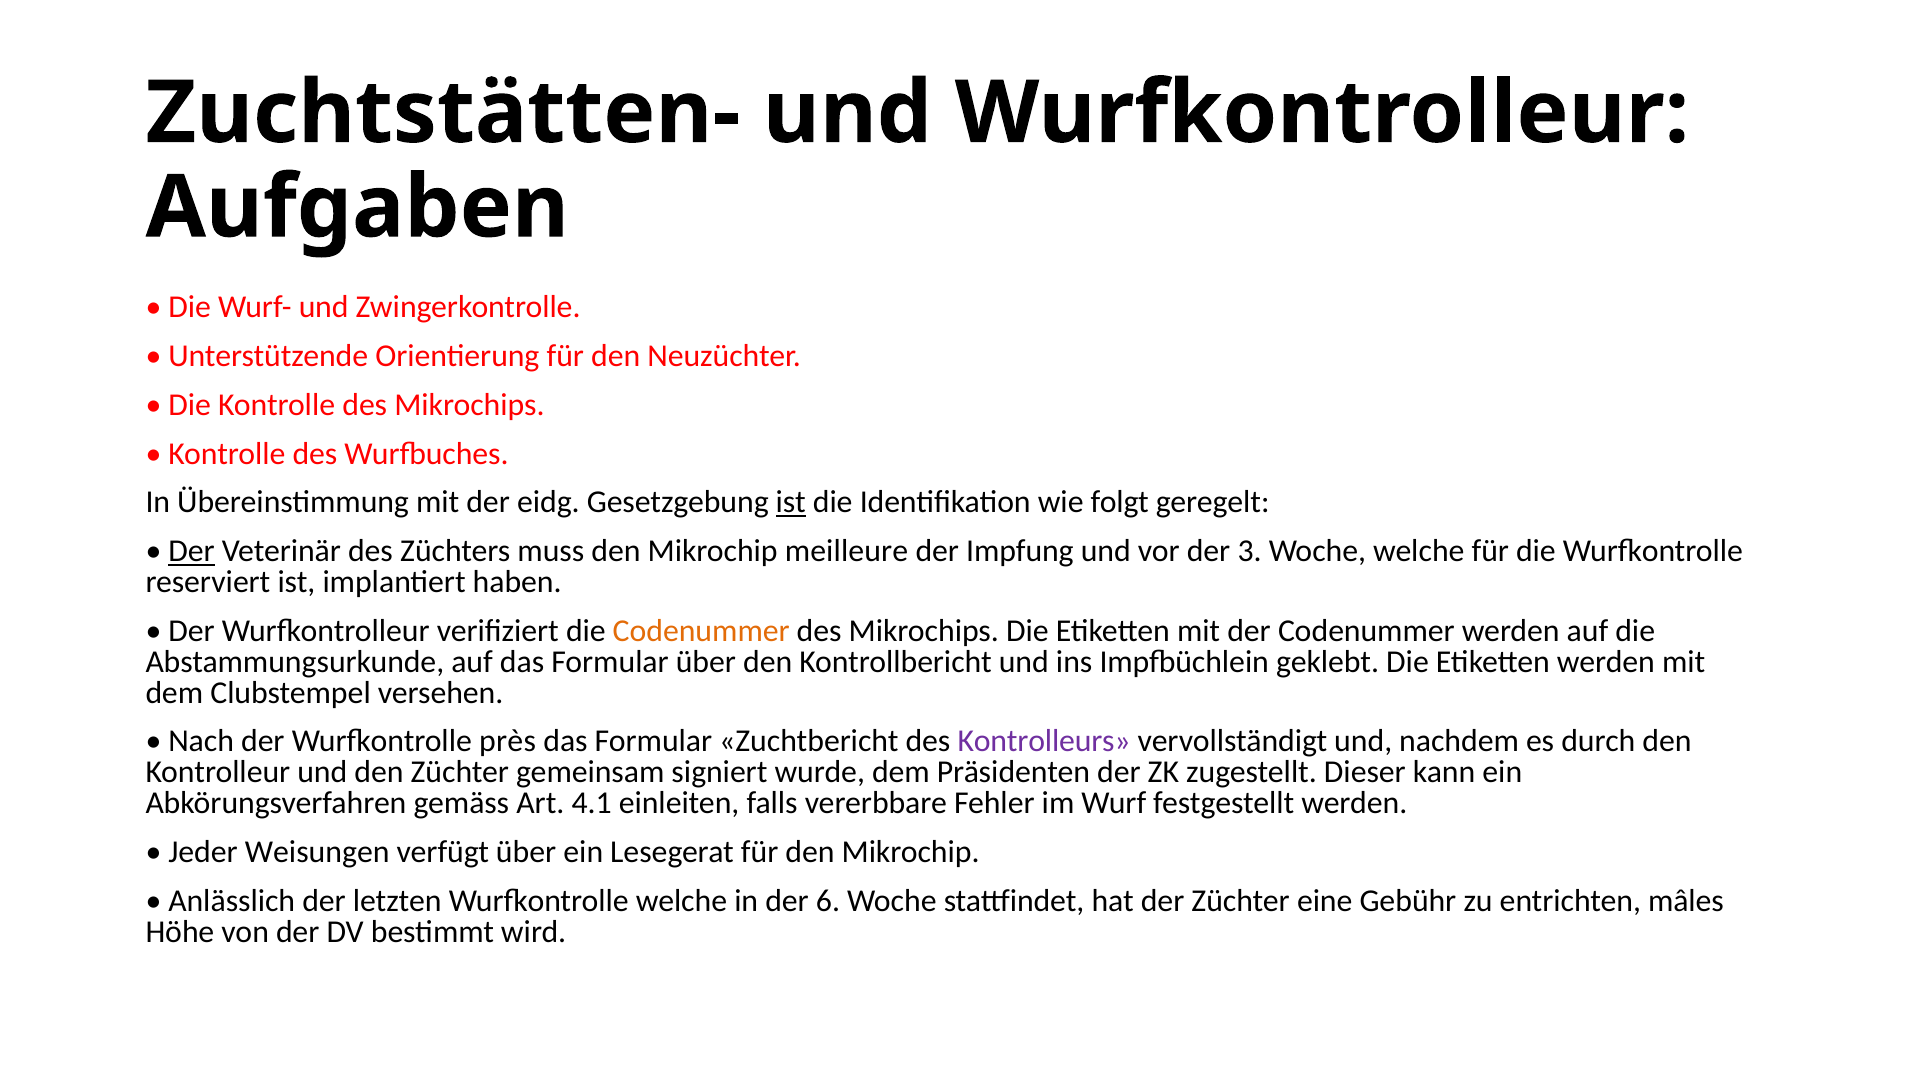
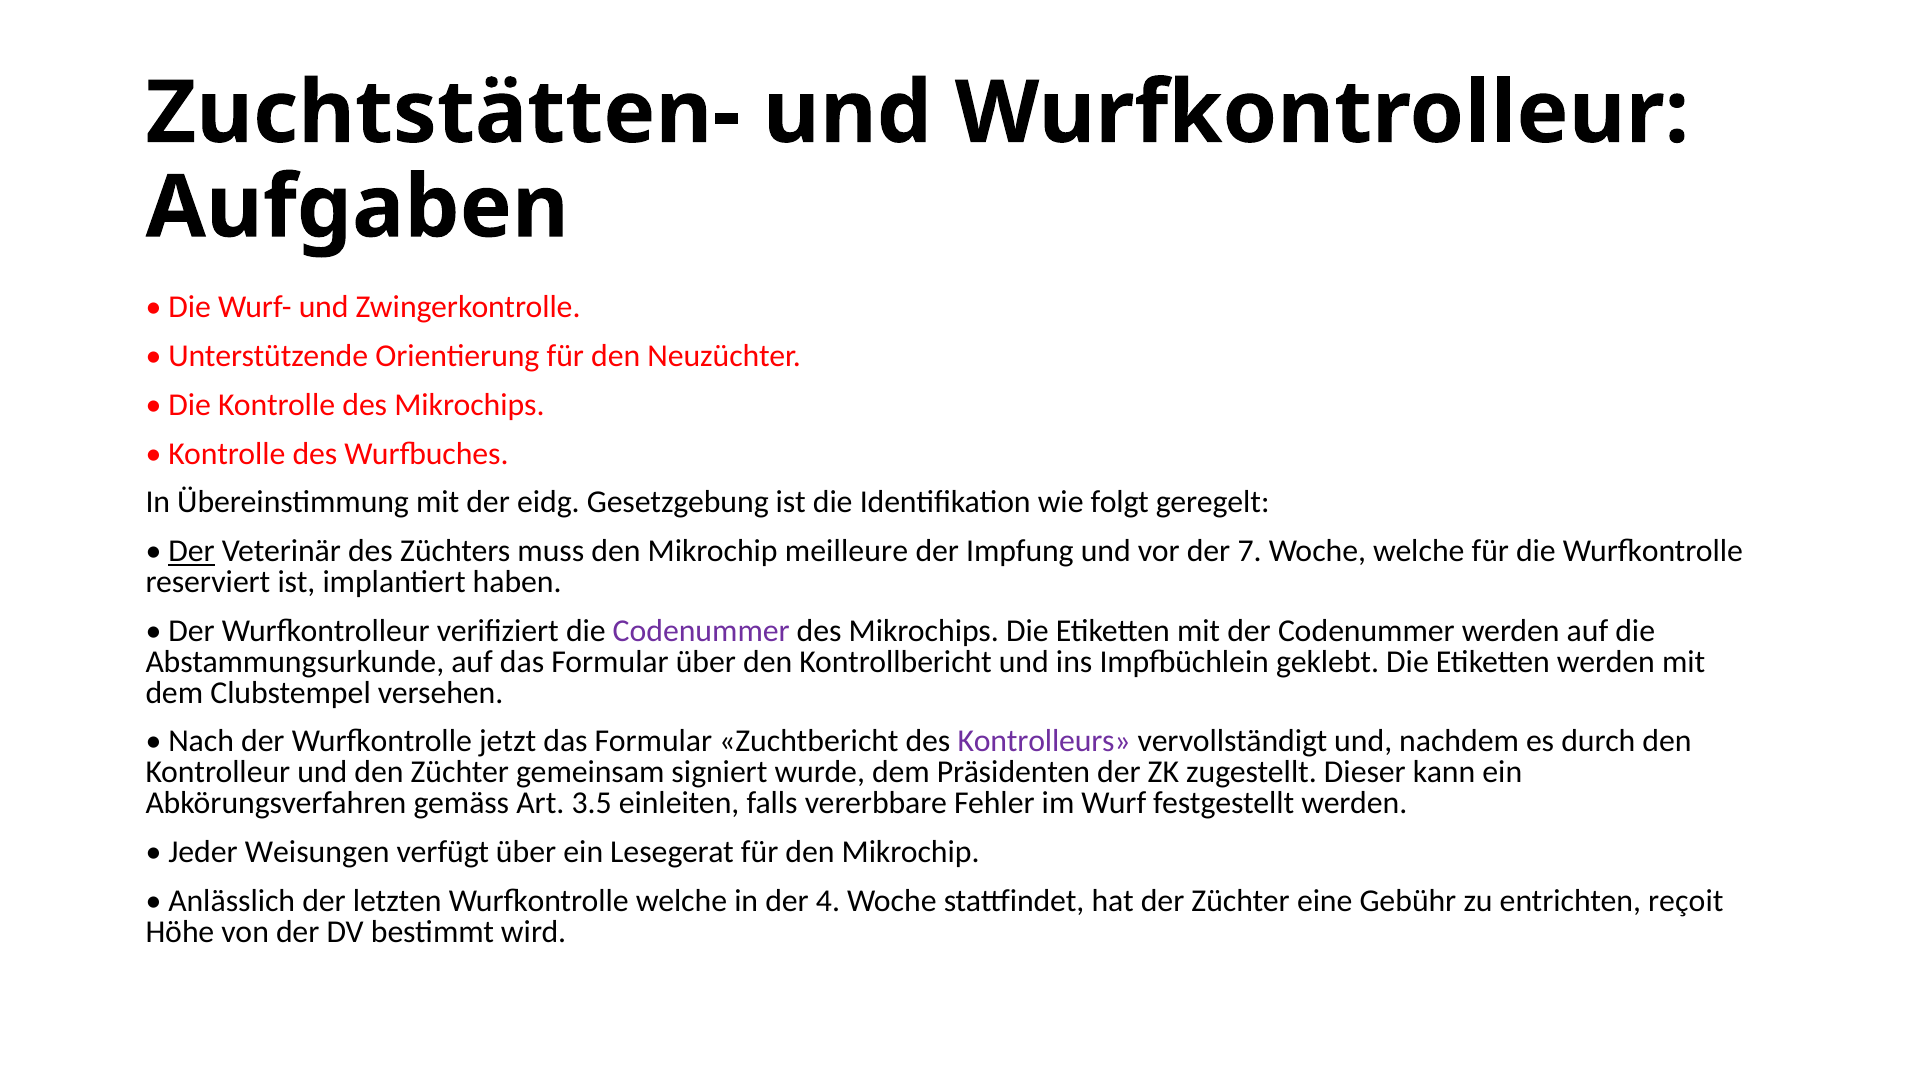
ist underline: present -> none (791, 502)
3: 3 -> 7 (1250, 551)
Codenummer colour: orange -> purple (701, 631)
près: près -> jetzt (508, 741)
4.1: 4.1 -> 3.5 (592, 803)
6: 6 -> 4 (828, 901)
mâles: mâles -> reçoit (1686, 901)
